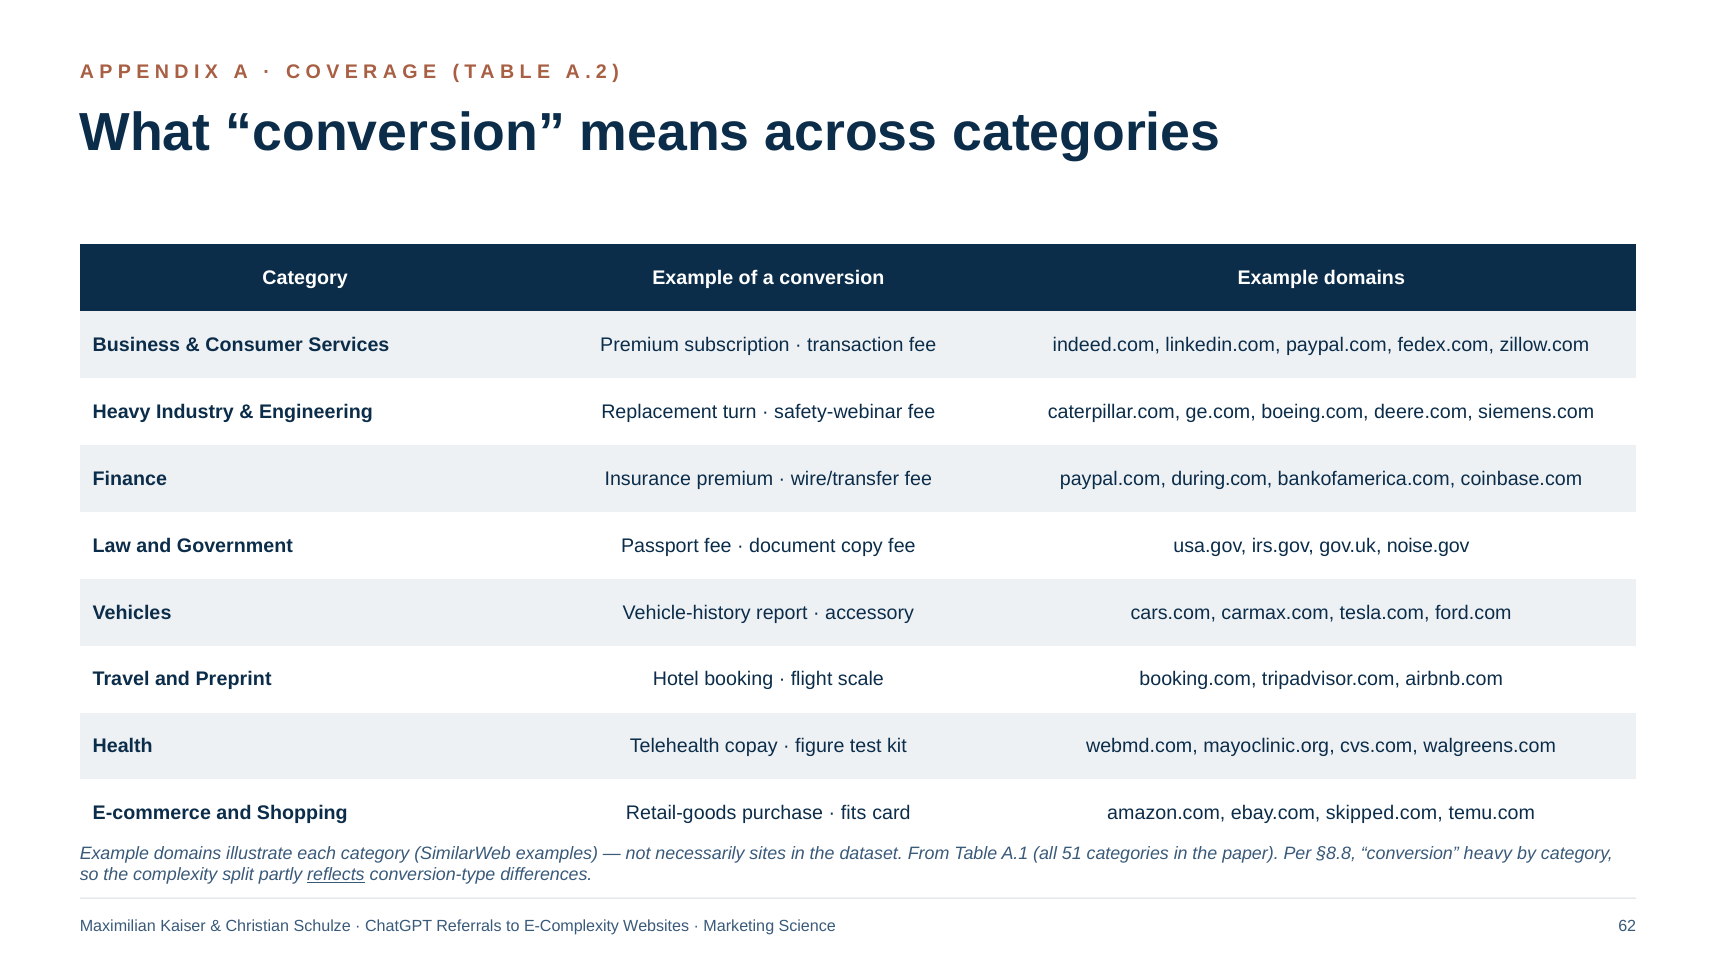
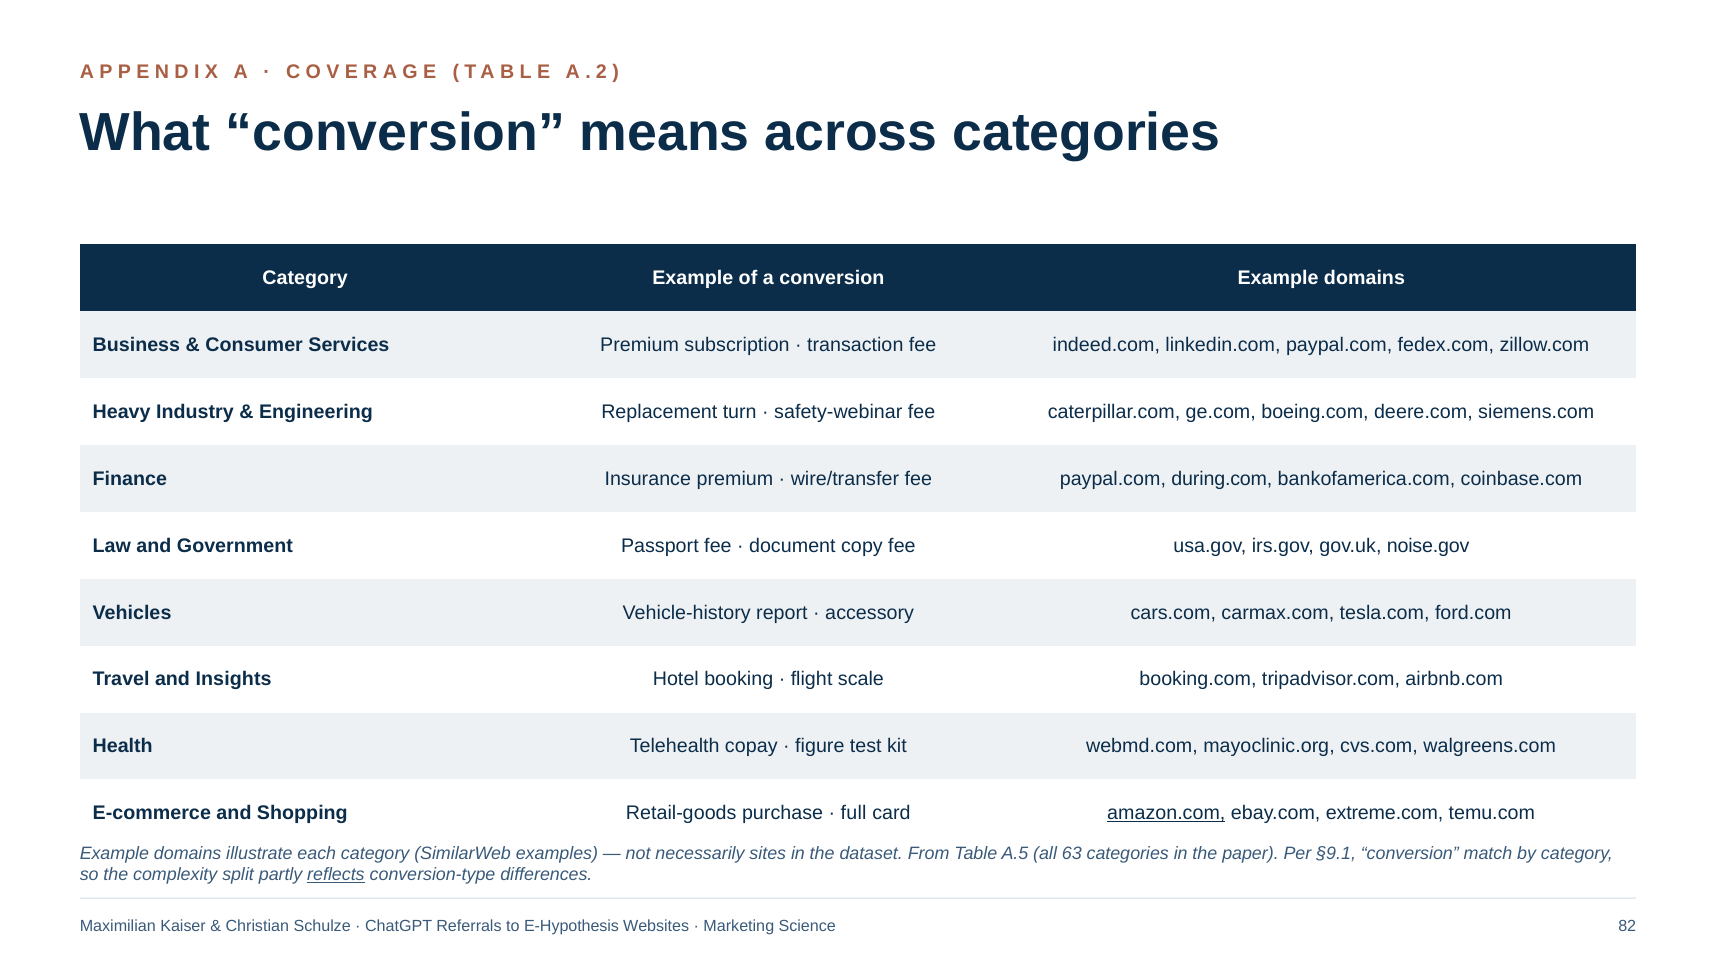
Preprint: Preprint -> Insights (234, 680)
fits: fits -> full (854, 814)
amazon.com underline: none -> present (1166, 814)
skipped.com: skipped.com -> extreme.com (1385, 814)
A.1: A.1 -> A.5 (1015, 854)
51: 51 -> 63 (1072, 854)
§8.8: §8.8 -> §9.1 (1336, 854)
conversion heavy: heavy -> match (1488, 854)
E-Complexity: E-Complexity -> E-Hypothesis (572, 927)
62: 62 -> 82 (1627, 927)
